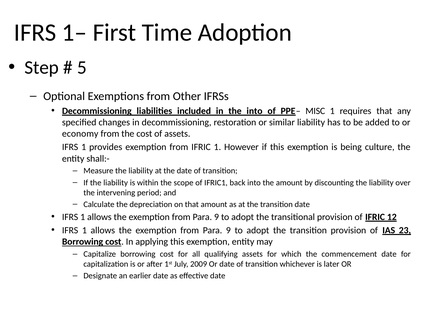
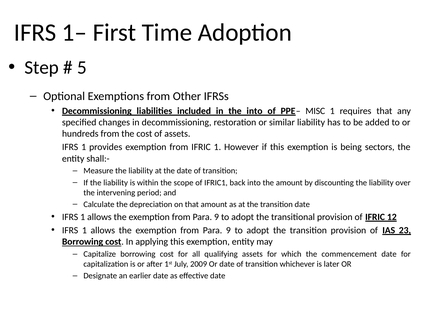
economy: economy -> hundreds (80, 134)
culture: culture -> sectors (380, 147)
